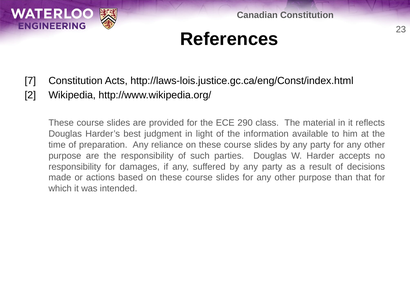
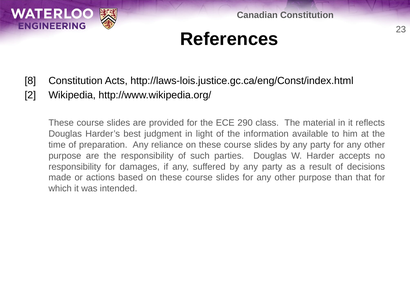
7: 7 -> 8 (30, 81)
